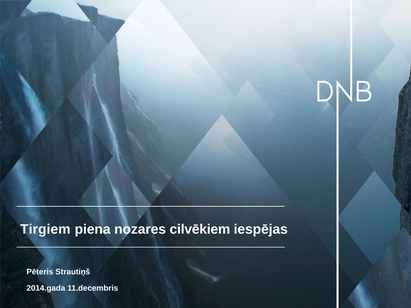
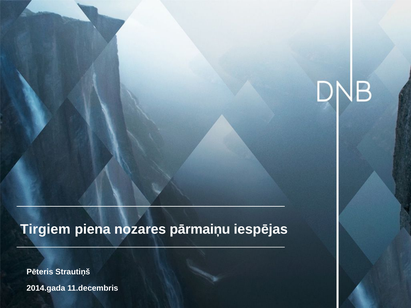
cilvēkiem: cilvēkiem -> pārmaiņu (200, 230)
